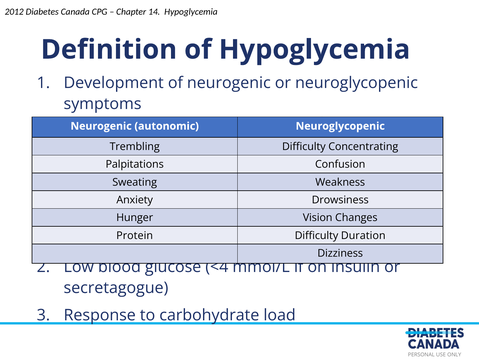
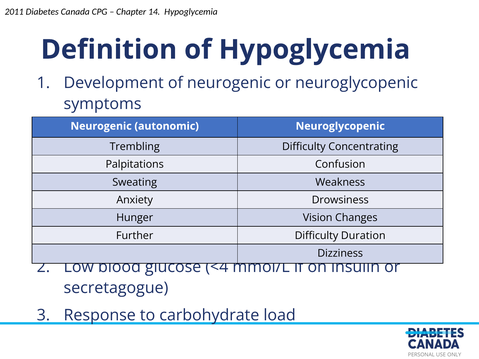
2012: 2012 -> 2011 (14, 12)
Protein: Protein -> Further (135, 236)
